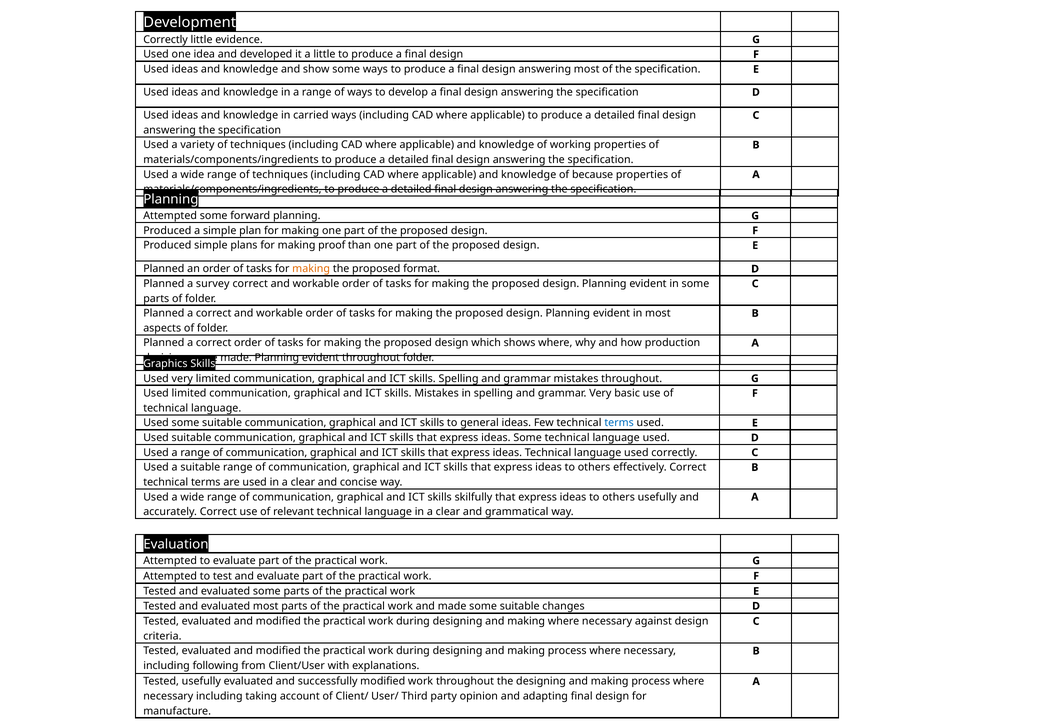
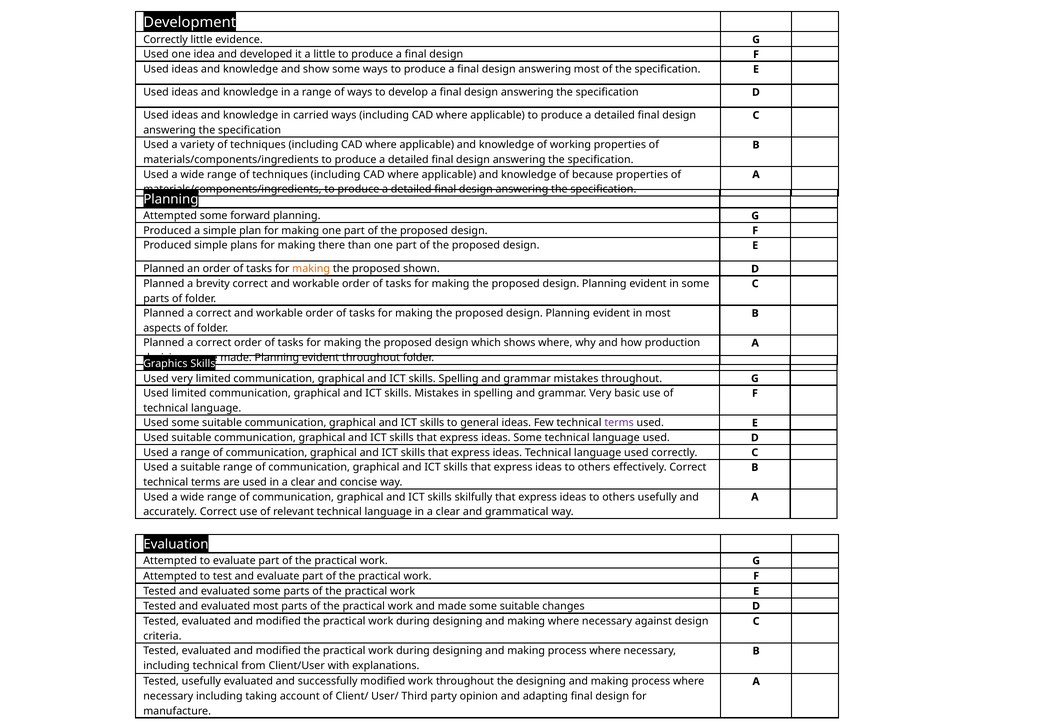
proof: proof -> there (332, 245)
format: format -> shown (422, 269)
survey: survey -> brevity (213, 284)
terms colour: blue -> purple (619, 423)
including following: following -> technical (215, 666)
